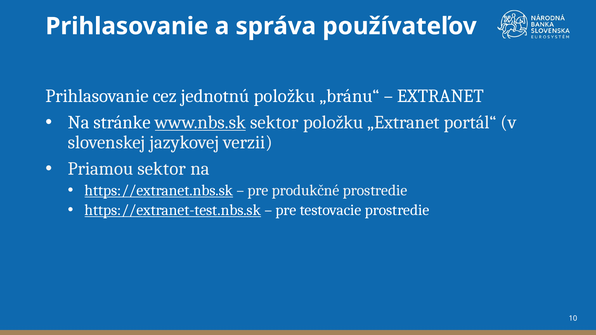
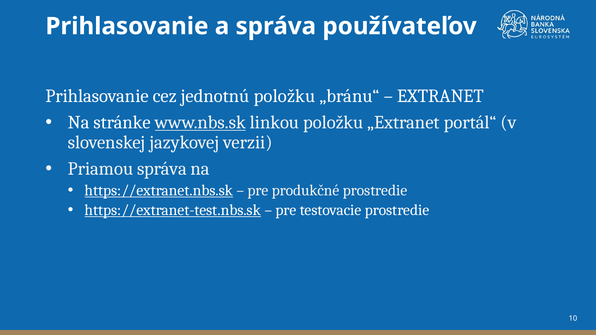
www.nbs.sk sektor: sektor -> linkou (275, 122)
Priamou sektor: sektor -> správa (162, 169)
